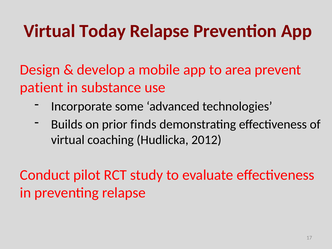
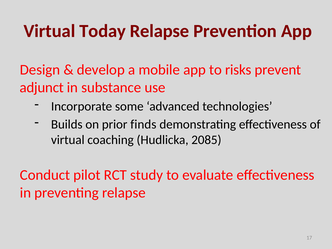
area: area -> risks (238, 70)
patient: patient -> adjunct (42, 87)
2012: 2012 -> 2085 (206, 140)
